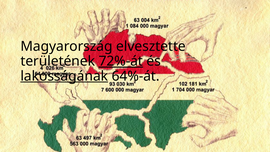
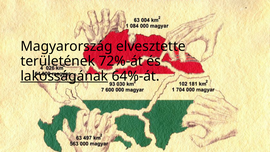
72%-át underline: present -> none (121, 61)
